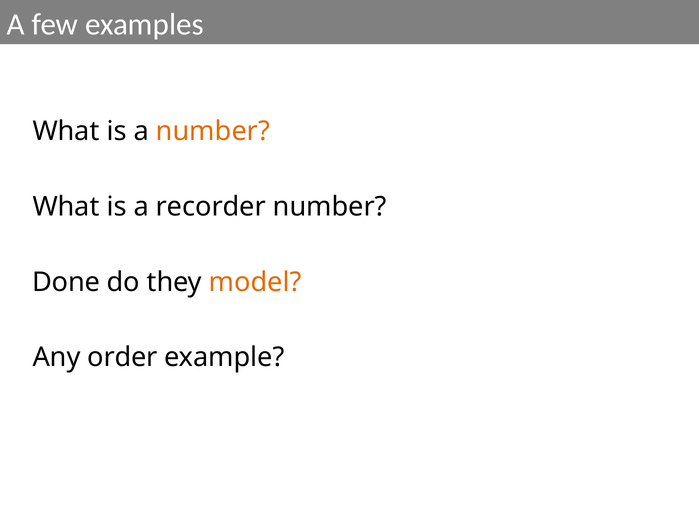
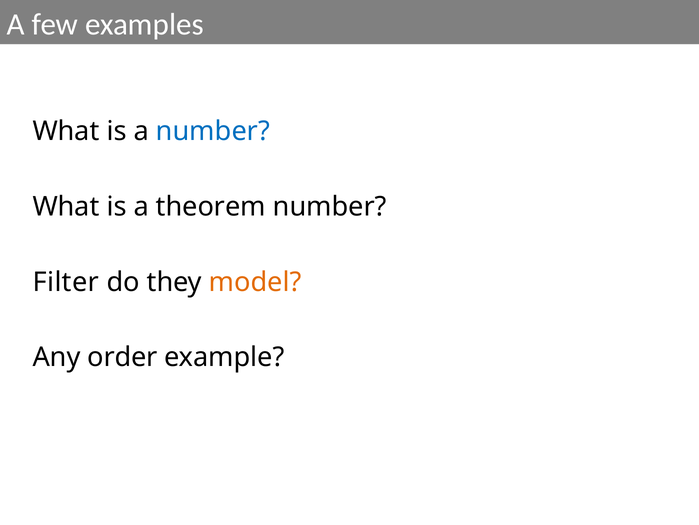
number colour: orange -> blue (213, 131)
recorder: recorder -> theorem (211, 206)
Done: Done -> Filter (66, 282)
